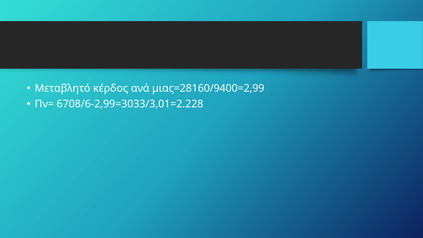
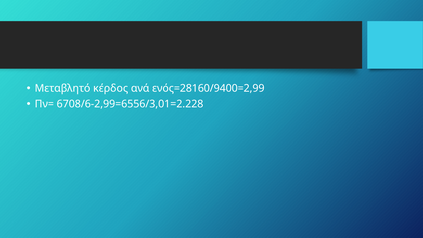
μιας=28160/9400=2,99: μιας=28160/9400=2,99 -> ενός=28160/9400=2,99 (208, 88)
6708/6-2,99=3033/3,01=2.228: 6708/6-2,99=3033/3,01=2.228 -> 6708/6-2,99=6556/3,01=2.228 (130, 104)
